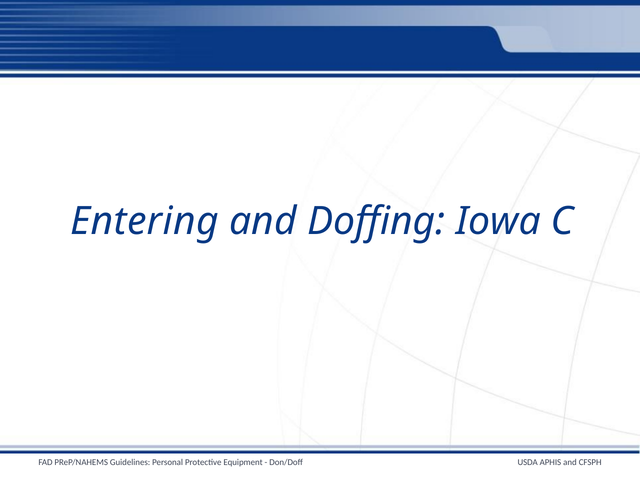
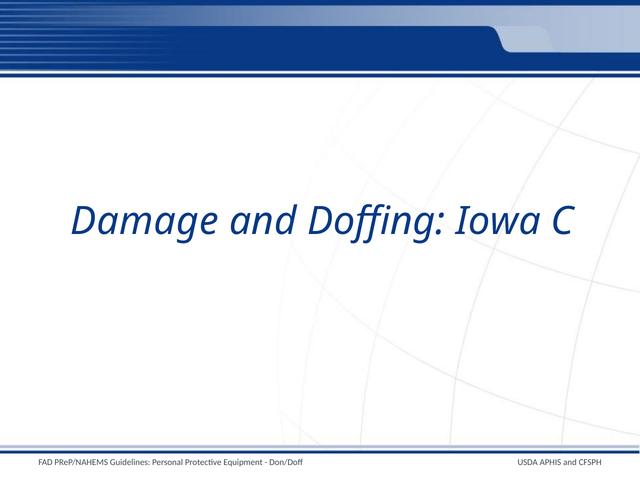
Entering: Entering -> Damage (145, 221)
